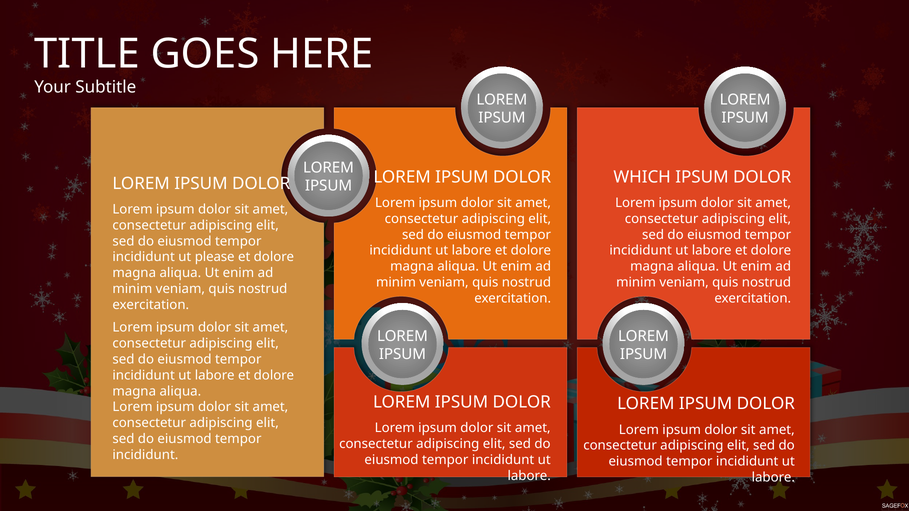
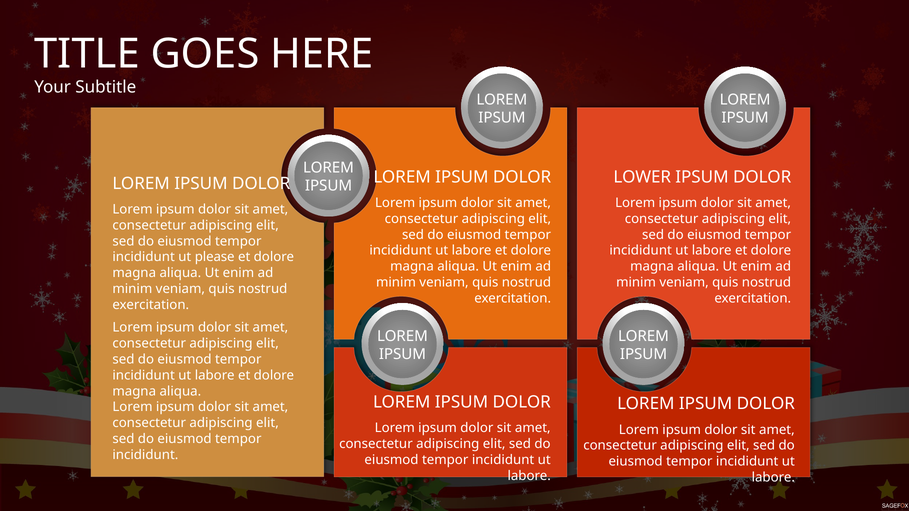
WHICH: WHICH -> LOWER (642, 177)
